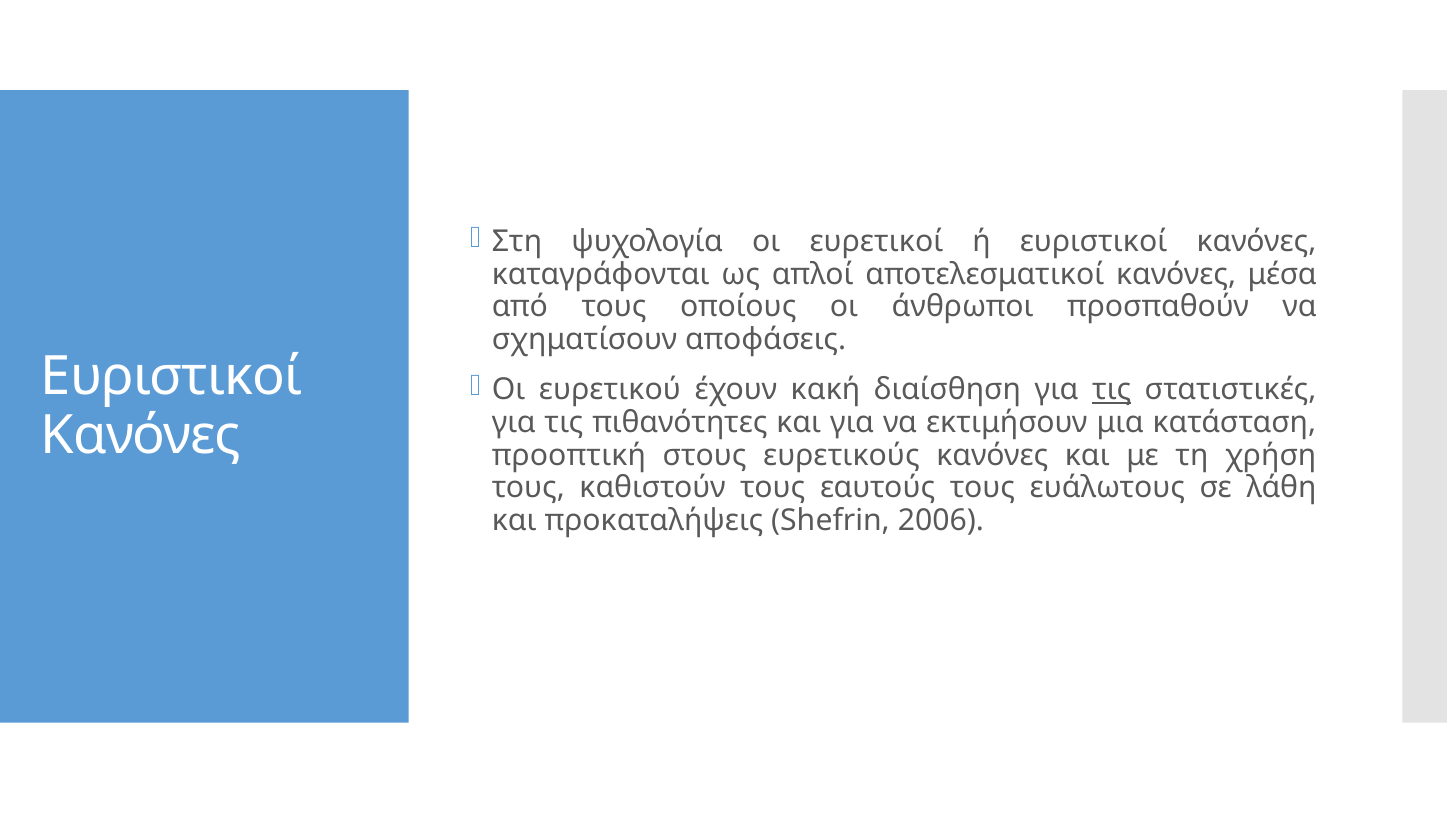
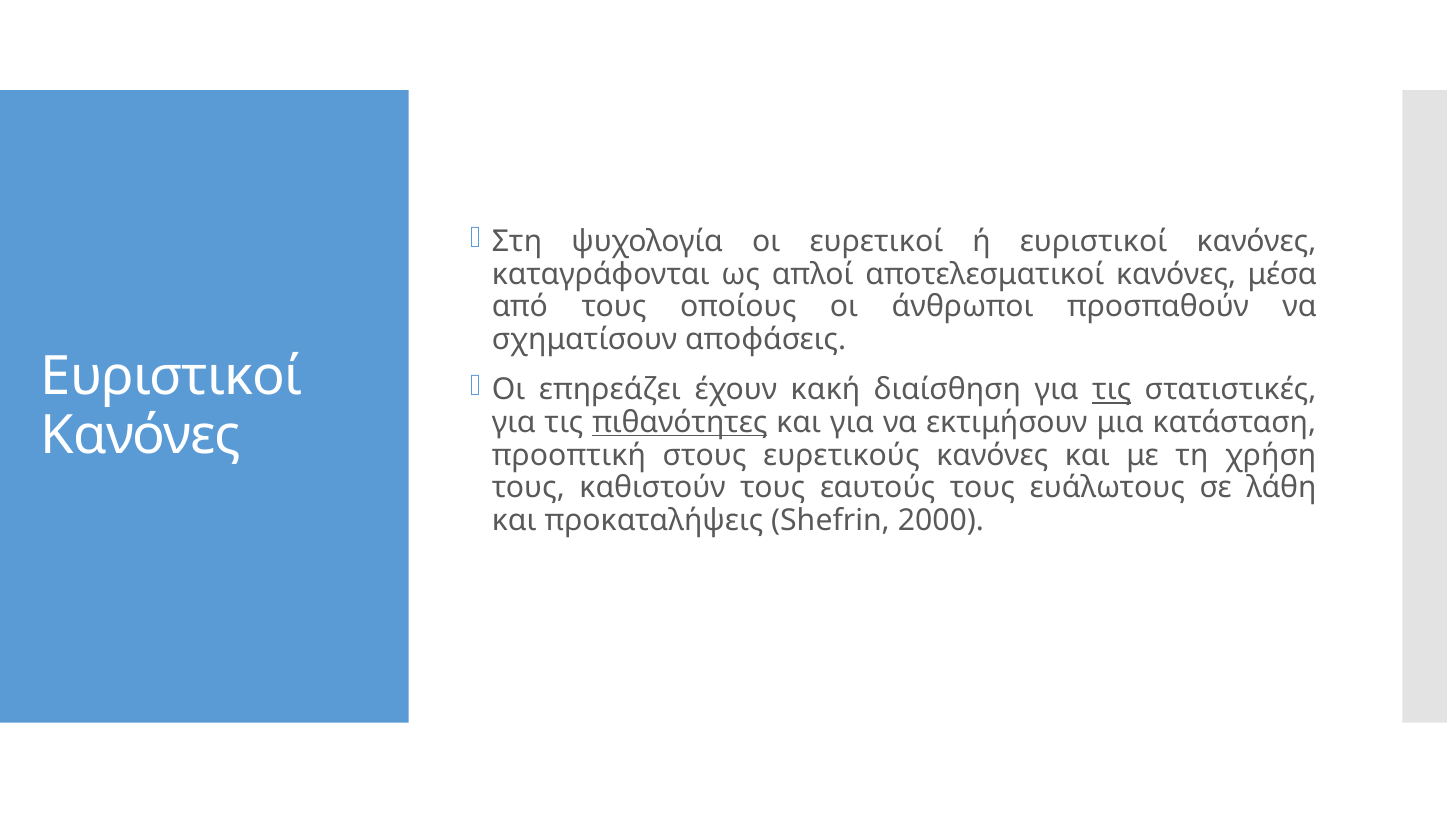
ευρετικού: ευρετικού -> επηρεάζει (610, 390)
πιθανότητες underline: none -> present (680, 423)
2006: 2006 -> 2000 (941, 520)
